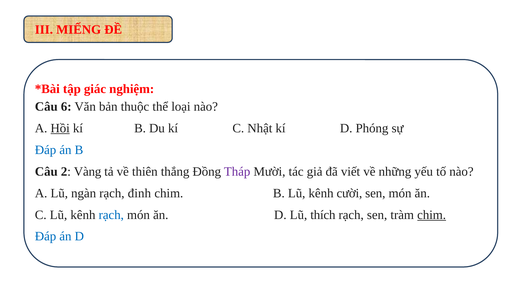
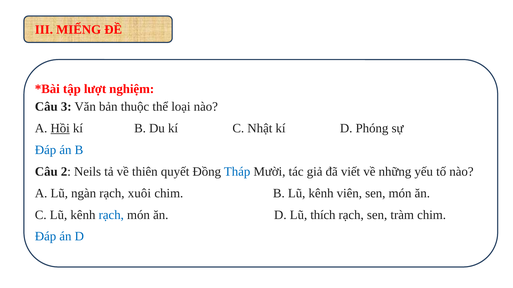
giác: giác -> lượt (95, 89)
6: 6 -> 3 (66, 107)
Vàng: Vàng -> Neils (88, 172)
thắng: thắng -> quyết (175, 172)
Tháp colour: purple -> blue (237, 172)
đinh: đinh -> xuôi (139, 193)
cười: cười -> viên (349, 193)
chim underline: present -> none (432, 215)
